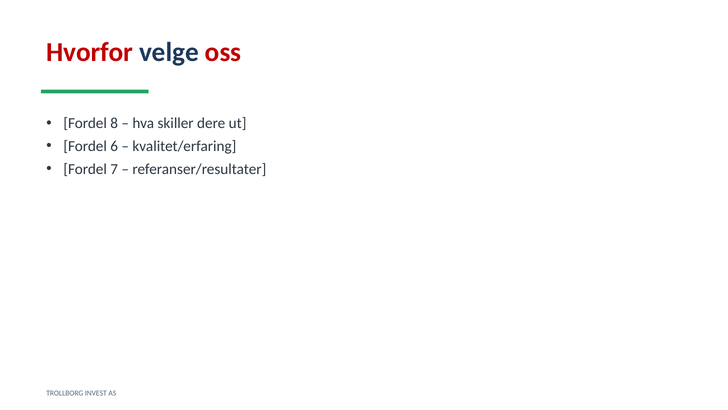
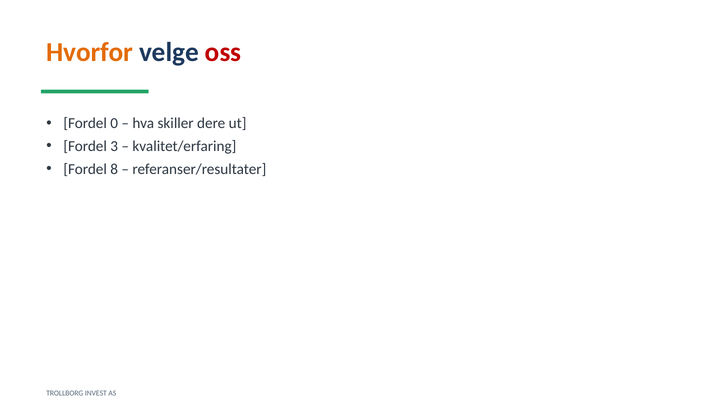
Hvorfor colour: red -> orange (90, 52)
8: 8 -> 0 (114, 123)
6: 6 -> 3 (114, 146)
7: 7 -> 8 (114, 169)
